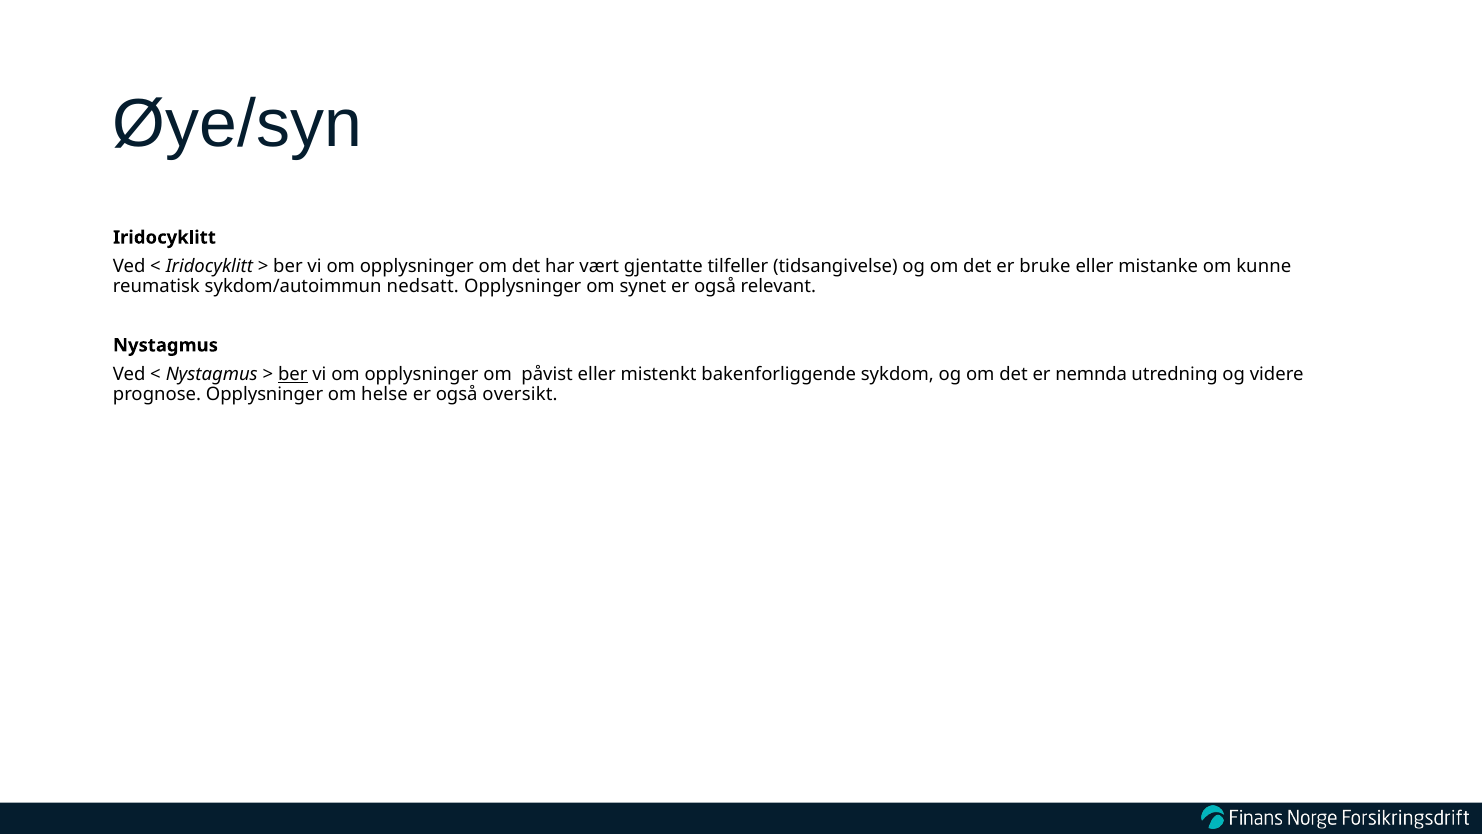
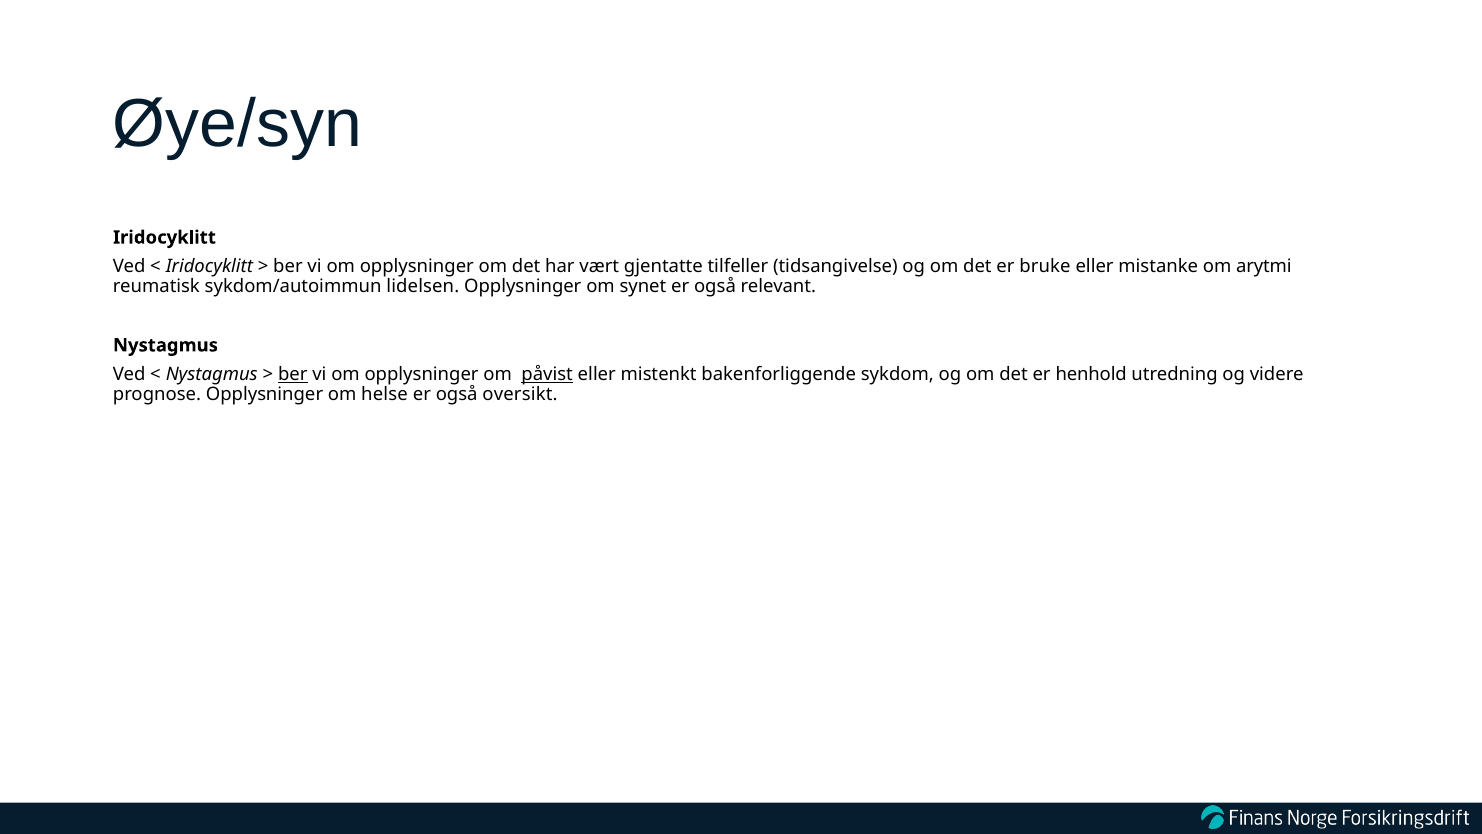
kunne: kunne -> arytmi (1264, 267)
nedsatt: nedsatt -> lidelsen (423, 287)
påvist underline: none -> present (547, 374)
nemnda: nemnda -> henhold (1091, 374)
